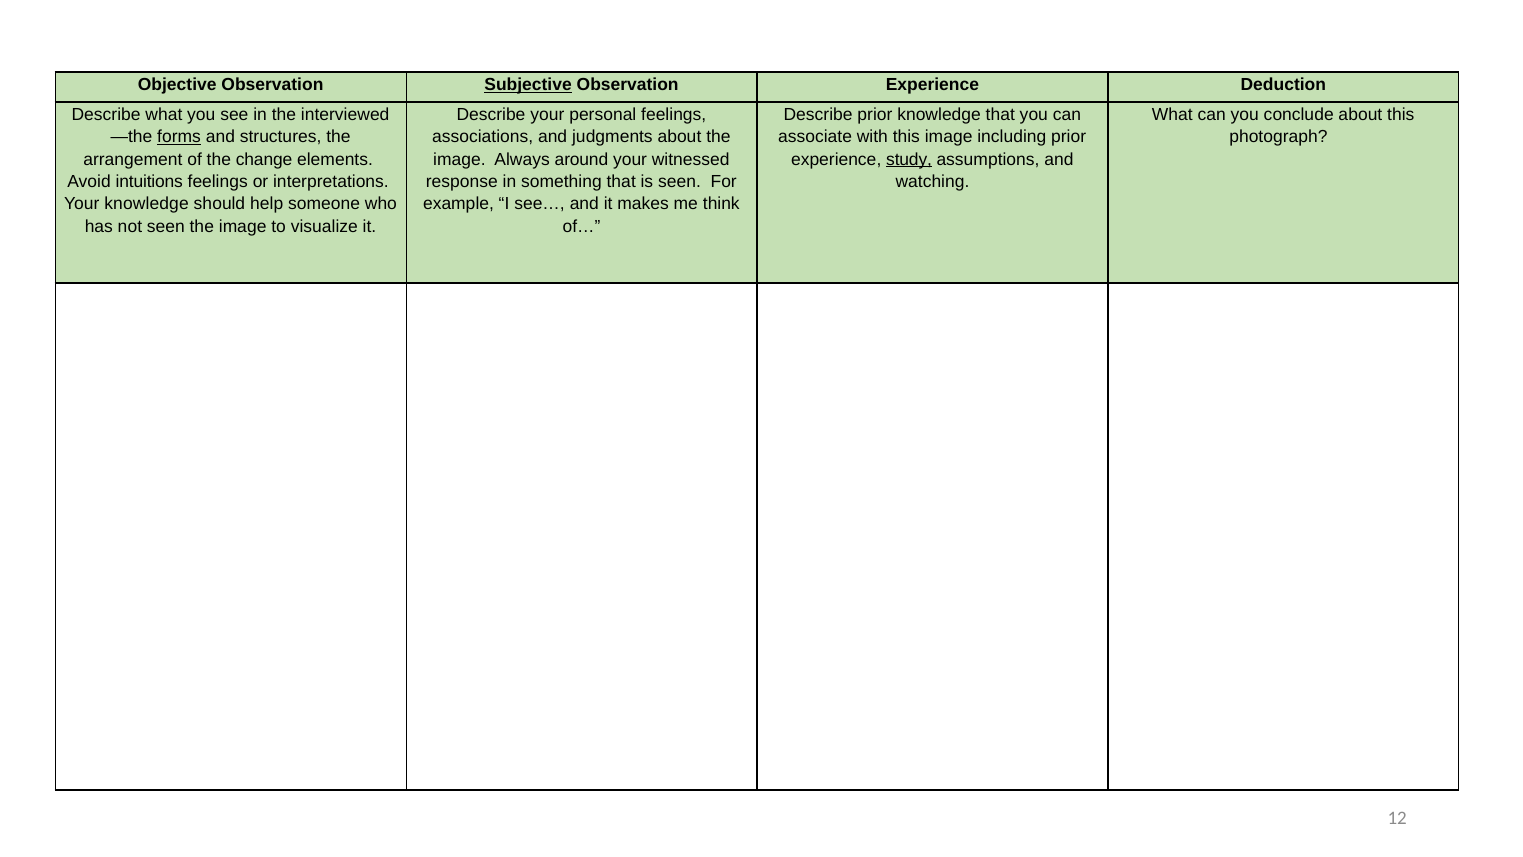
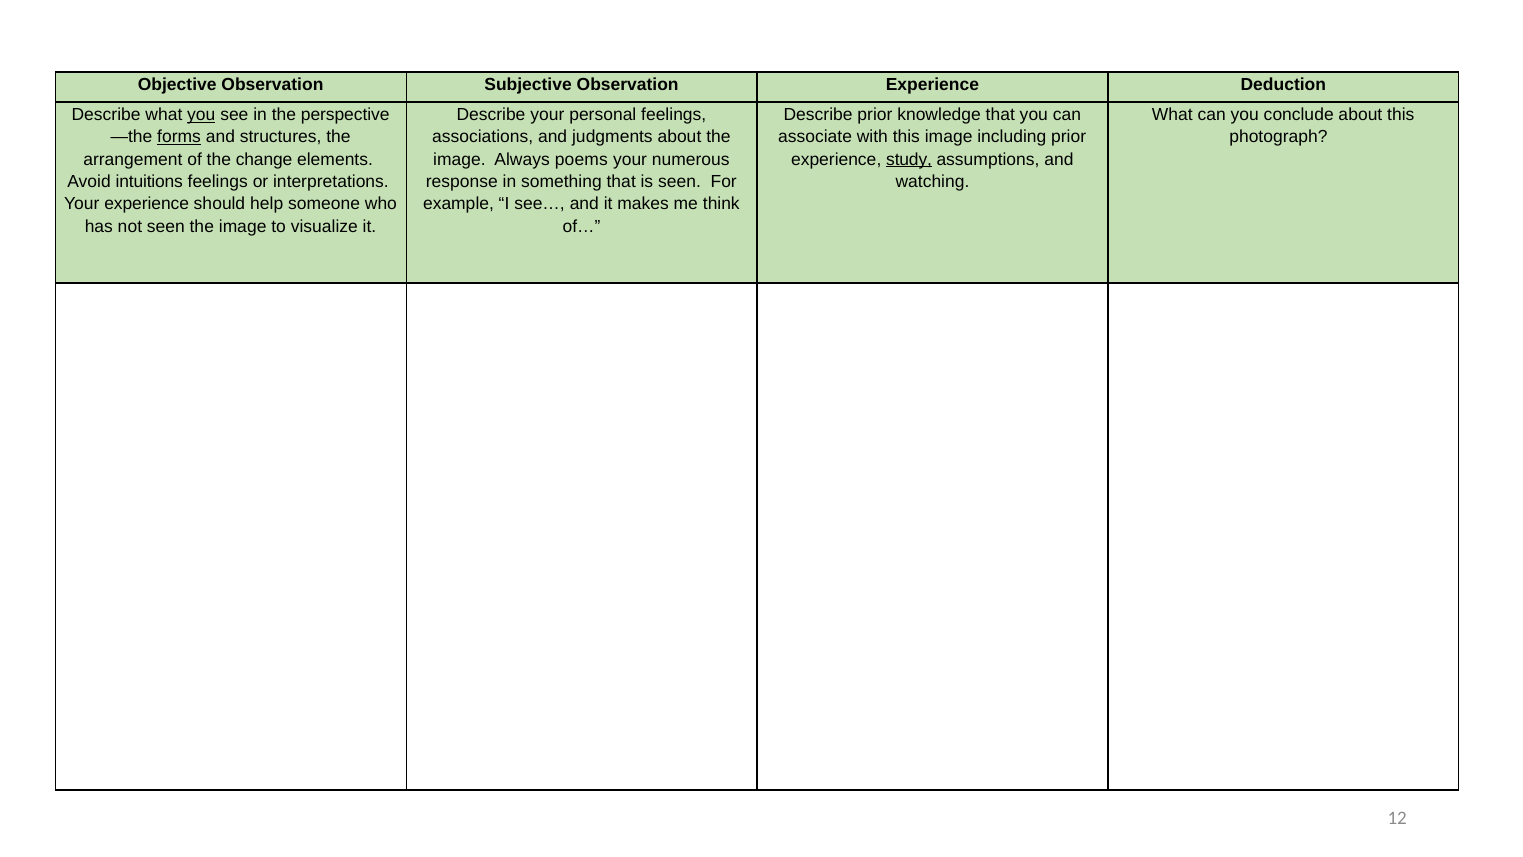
Subjective underline: present -> none (528, 85)
you underline: none -> present (201, 115)
interviewed: interviewed -> perspective (345, 115)
around: around -> poems (581, 159)
witnessed: witnessed -> numerous (691, 159)
Your knowledge: knowledge -> experience (147, 204)
